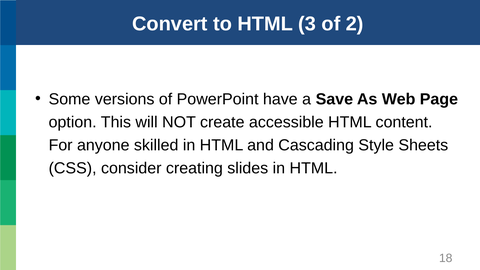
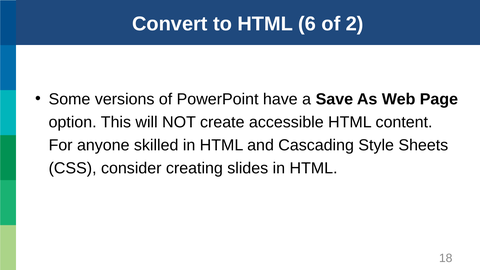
3: 3 -> 6 (307, 24)
